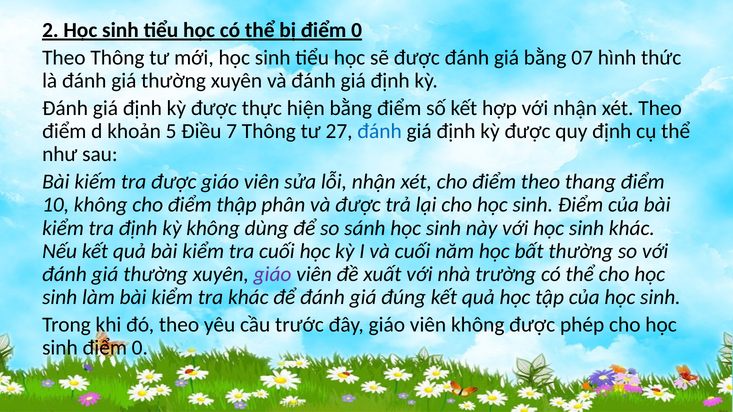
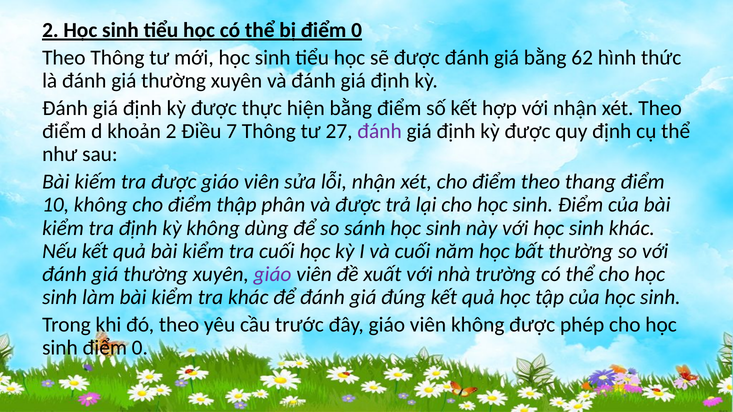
07: 07 -> 62 (582, 58)
khoản 5: 5 -> 2 (171, 131)
đánh colour: blue -> purple (380, 131)
